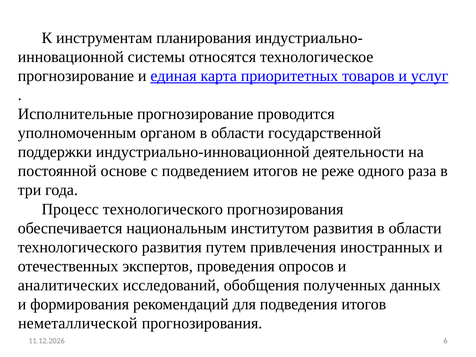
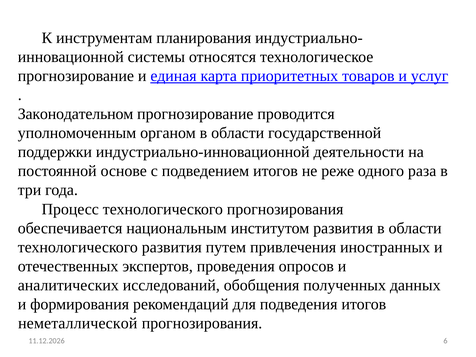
Исполнительные: Исполнительные -> Законодательном (76, 114)
